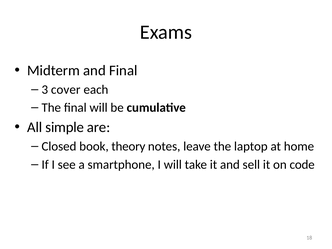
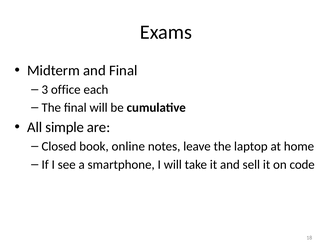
cover: cover -> office (66, 90)
theory: theory -> online (128, 146)
